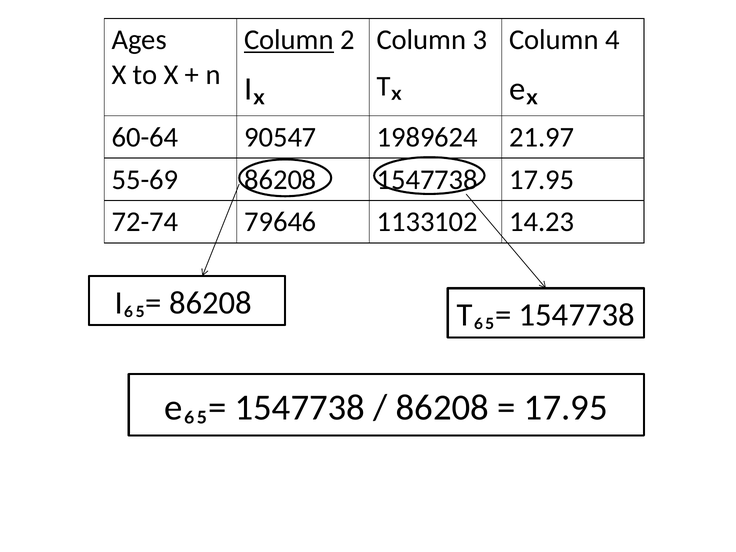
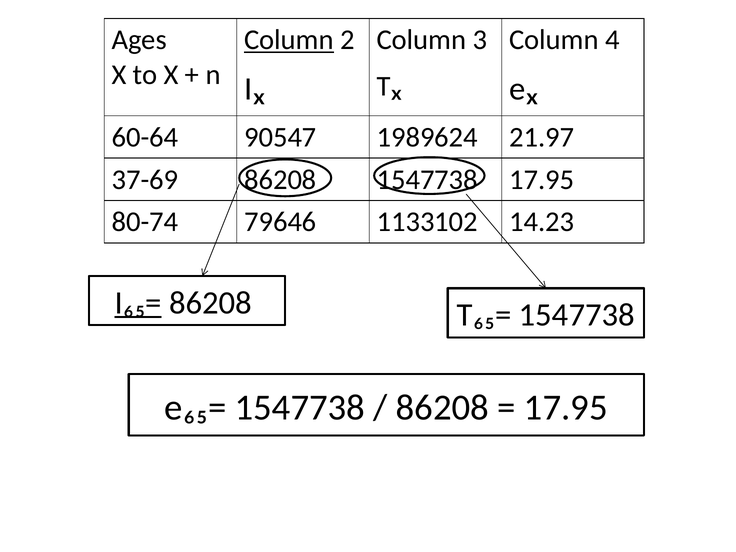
55-69: 55-69 -> 37-69 (145, 180)
72-74: 72-74 -> 80-74 (145, 222)
I₆₅= underline: none -> present (138, 303)
